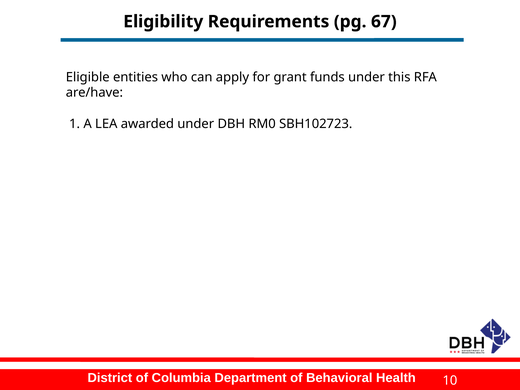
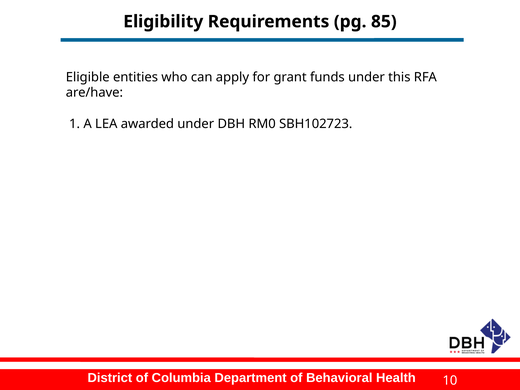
67: 67 -> 85 (384, 22)
